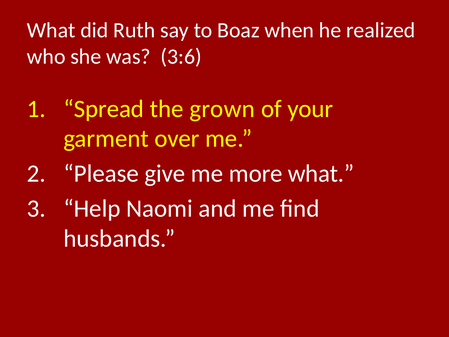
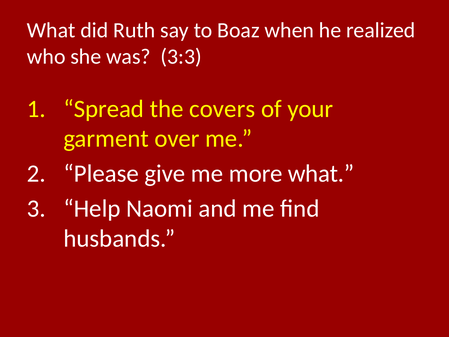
3:6: 3:6 -> 3:3 (181, 57)
grown: grown -> covers (222, 109)
